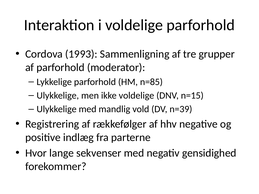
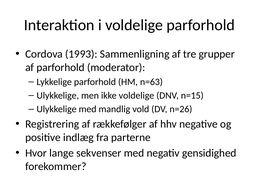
n=85: n=85 -> n=63 (151, 82)
n=39: n=39 -> n=26 (181, 109)
